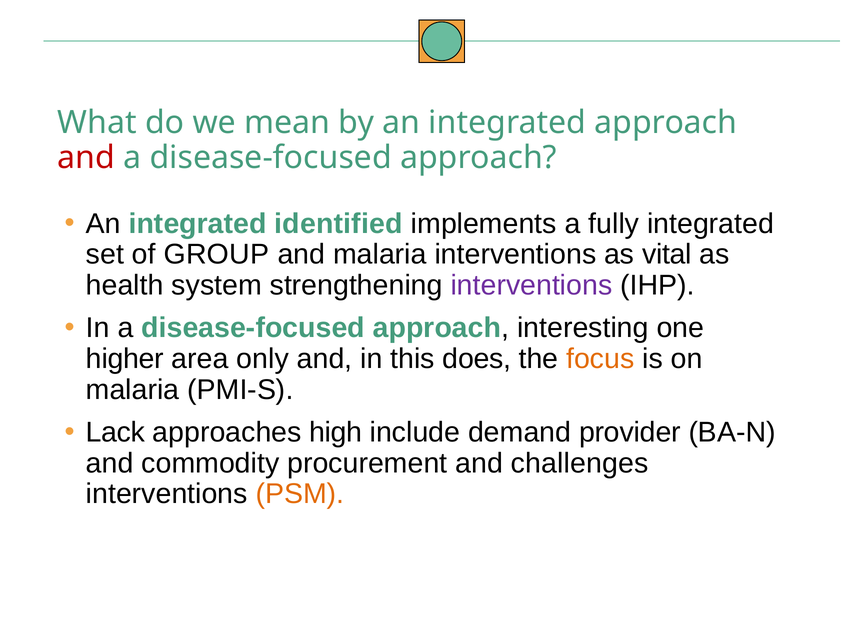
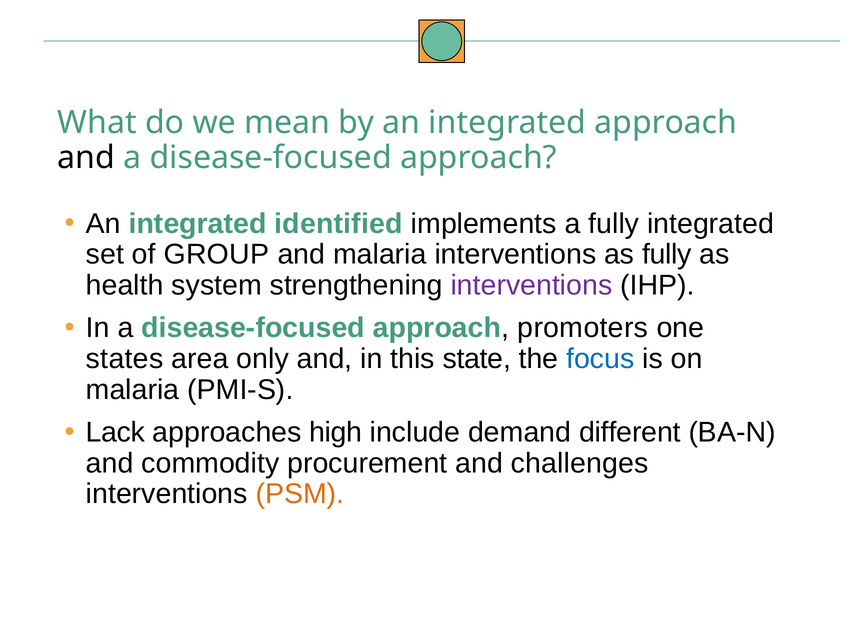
and colour: red -> black (86, 158)
as vital: vital -> fully (667, 254)
interesting: interesting -> promoters (583, 328)
higher: higher -> states (125, 359)
does: does -> state (477, 359)
focus colour: orange -> blue (600, 359)
provider: provider -> different (630, 432)
